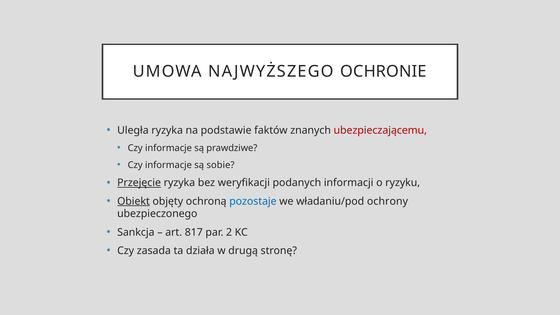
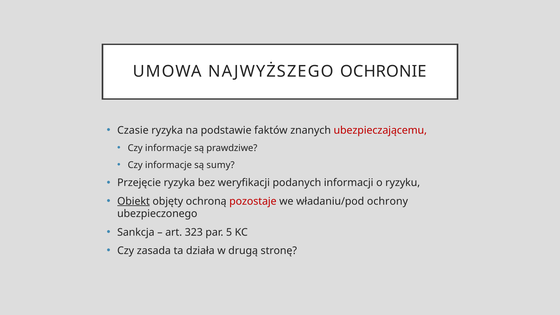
Uległa: Uległa -> Czasie (133, 130)
sobie: sobie -> sumy (221, 165)
Przejęcie underline: present -> none (139, 183)
pozostaje colour: blue -> red (253, 201)
817: 817 -> 323 (194, 232)
2: 2 -> 5 (229, 232)
